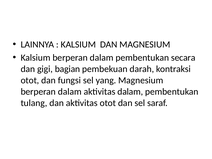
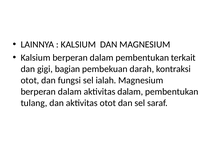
secara: secara -> terkait (183, 58)
yang: yang -> ialah (106, 80)
